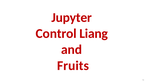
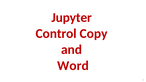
Liang: Liang -> Copy (94, 34)
Fruits: Fruits -> Word (73, 66)
